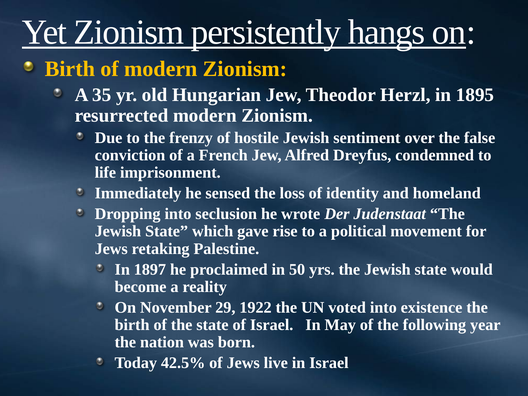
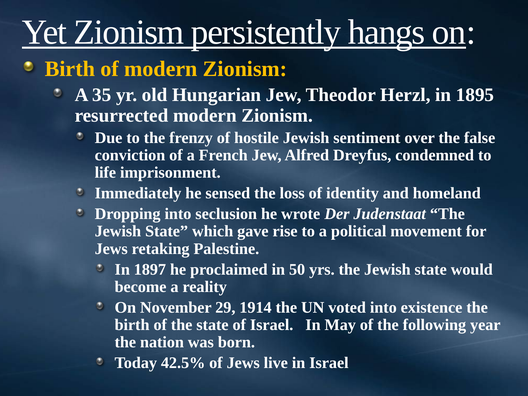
1922: 1922 -> 1914 (256, 307)
